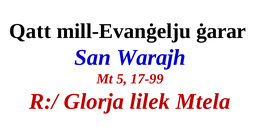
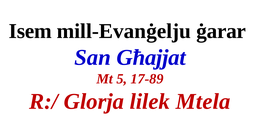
Qatt: Qatt -> Isem (30, 31)
Warajh: Warajh -> Għajjat (151, 58)
17-99: 17-99 -> 17-89 (147, 79)
